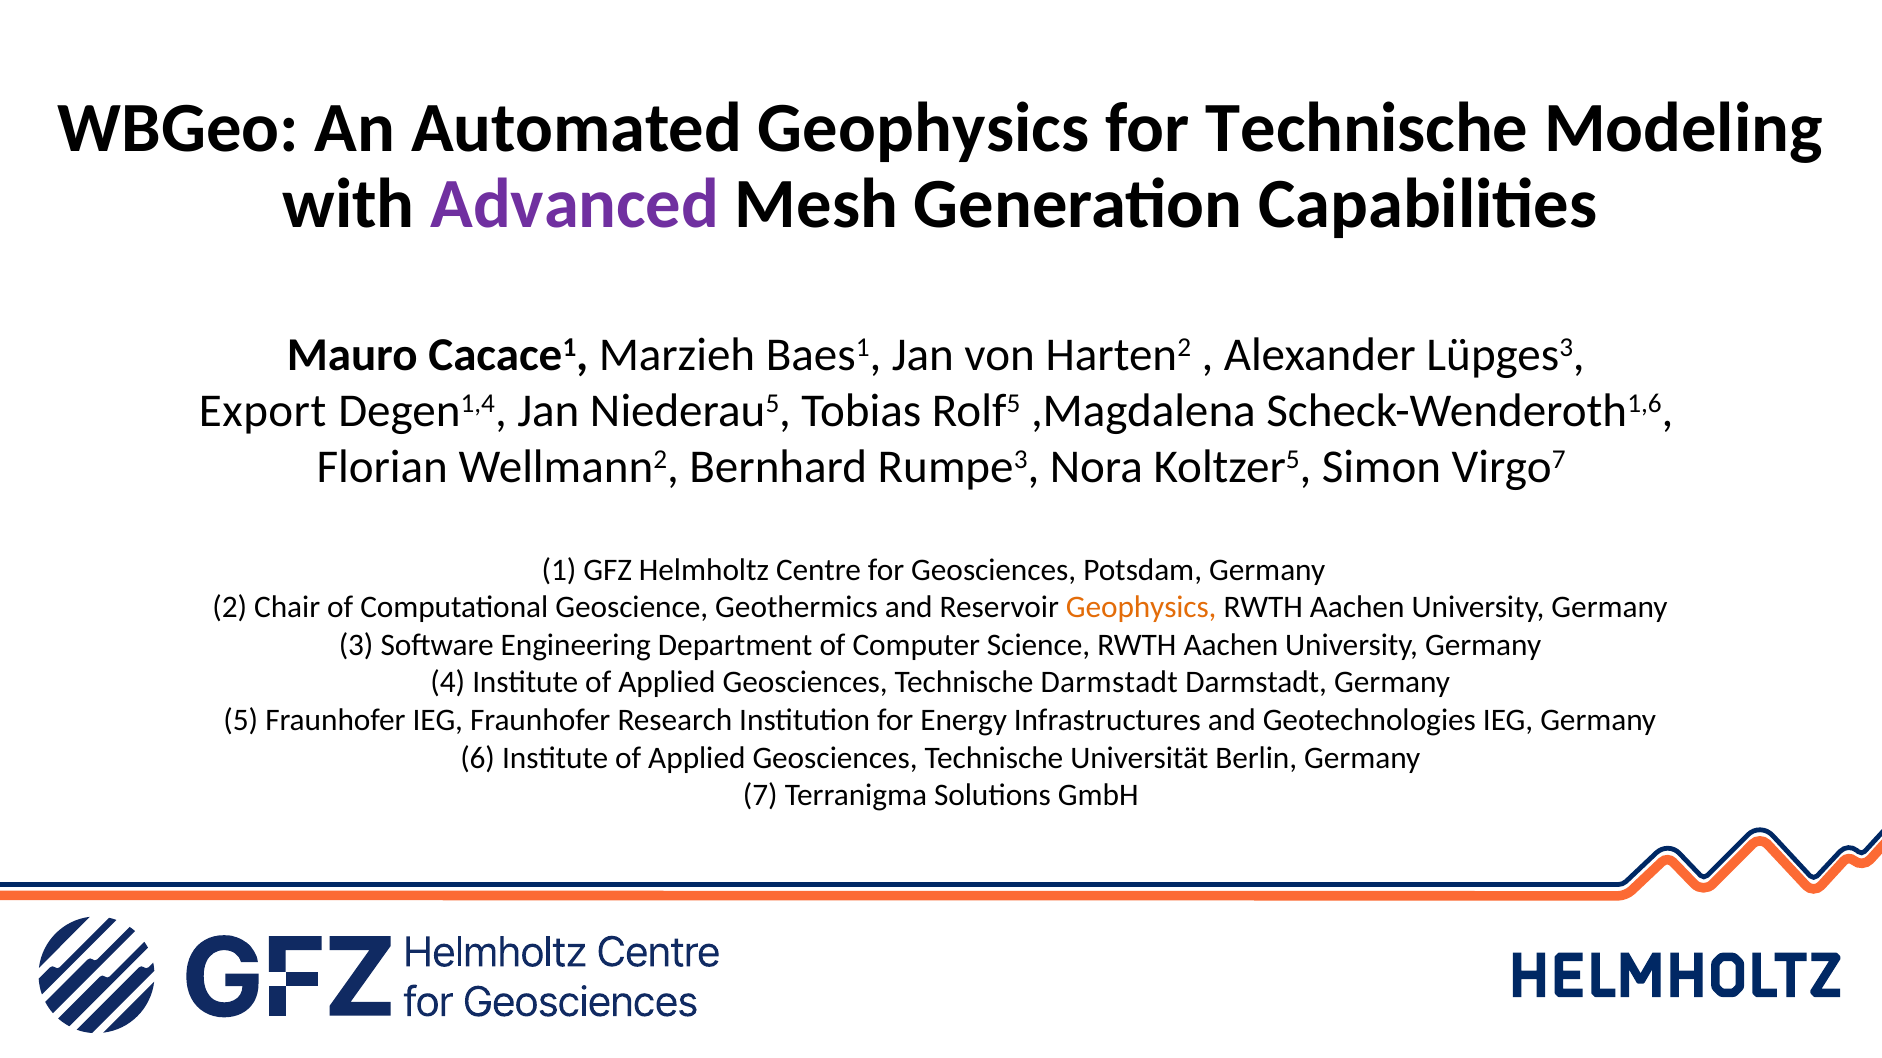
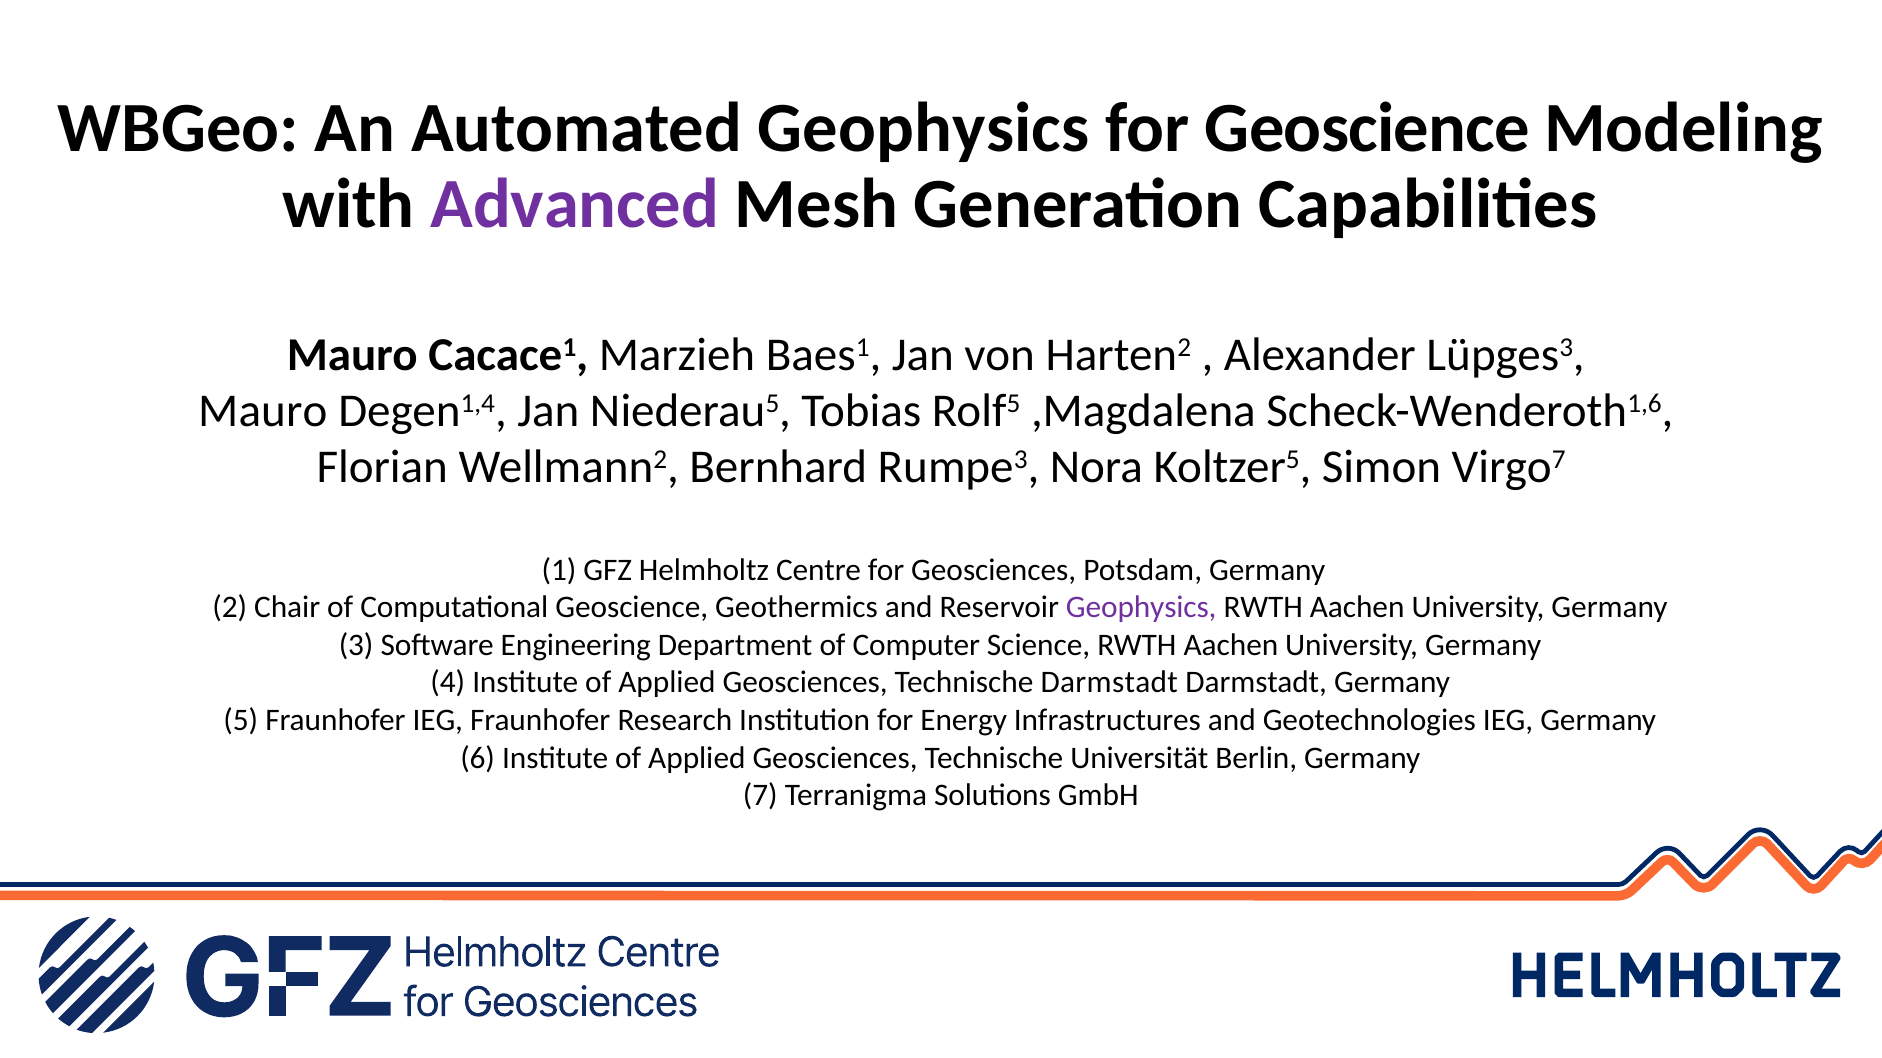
for Technische: Technische -> Geoscience (1367, 128)
Export: Export -> Mauro (263, 411)
Geophysics colour: orange -> purple (1141, 608)
